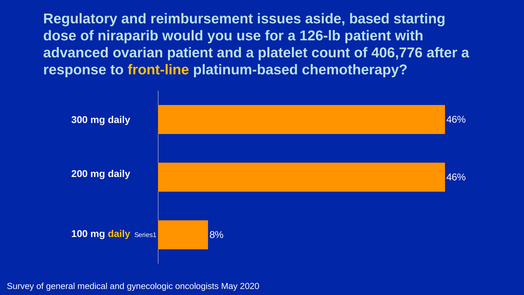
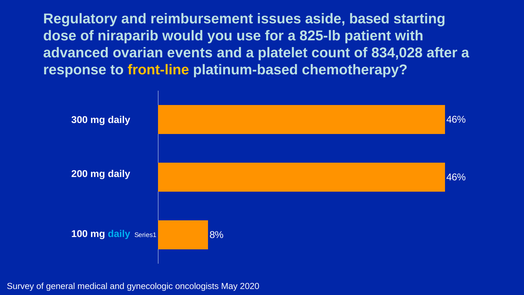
126-lb: 126-lb -> 825-lb (320, 36)
ovarian patient: patient -> events (190, 53)
406,776: 406,776 -> 834,028 (397, 53)
daily colour: yellow -> light blue (119, 234)
